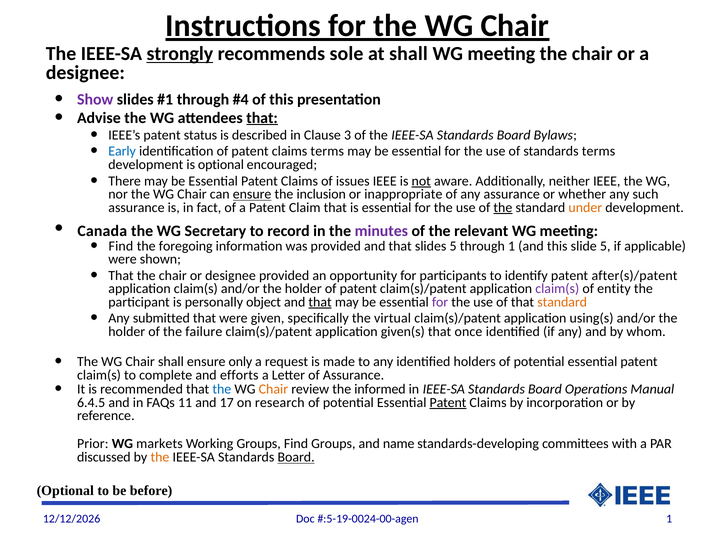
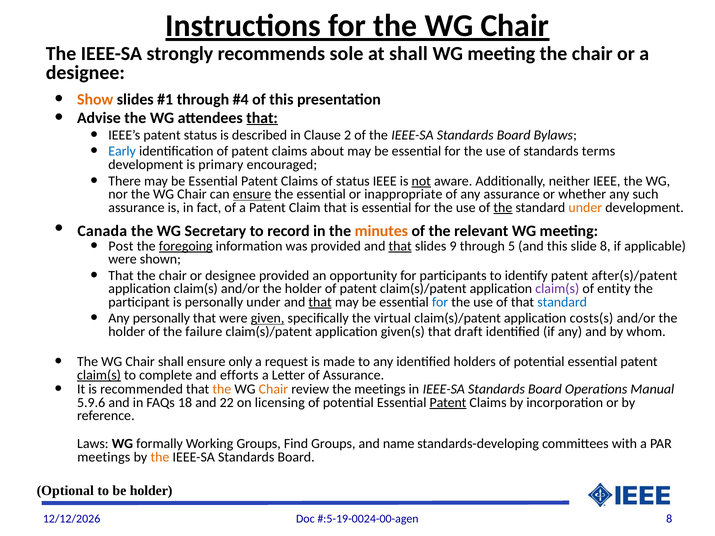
strongly underline: present -> none (180, 54)
Show colour: purple -> orange (95, 99)
3: 3 -> 2 (348, 135)
claims terms: terms -> about (327, 151)
is optional: optional -> primary (221, 165)
of issues: issues -> status (353, 181)
the inclusion: inclusion -> essential (321, 194)
minutes colour: purple -> orange (381, 231)
Find: Find -> Post (121, 246)
foregoing underline: none -> present (186, 246)
that underline: none -> present (400, 246)
slides 5: 5 -> 9 (453, 246)
through 1: 1 -> 5 (512, 246)
slide 5: 5 -> 8 (605, 246)
personally object: object -> under (263, 302)
for colour: purple -> blue (440, 302)
standard colour: orange -> blue (562, 302)
Any submitted: submitted -> personally (161, 318)
given underline: none -> present (268, 318)
using(s: using(s -> costs(s (591, 318)
once: once -> draft (468, 332)
claim(s underline: none -> present (99, 375)
the colour: blue -> orange (222, 389)
the informed: informed -> meetings (380, 389)
6.4.5: 6.4.5 -> 5.9.6 (91, 403)
11: 11 -> 18 (185, 403)
17: 17 -> 22 (227, 403)
research: research -> licensing (280, 403)
Prior: Prior -> Laws (93, 444)
markets: markets -> formally (160, 444)
discussed: discussed -> meetings (104, 457)
Board underline: present -> none (296, 457)
be before: before -> holder (151, 491)
1: 1 -> 8 (669, 519)
